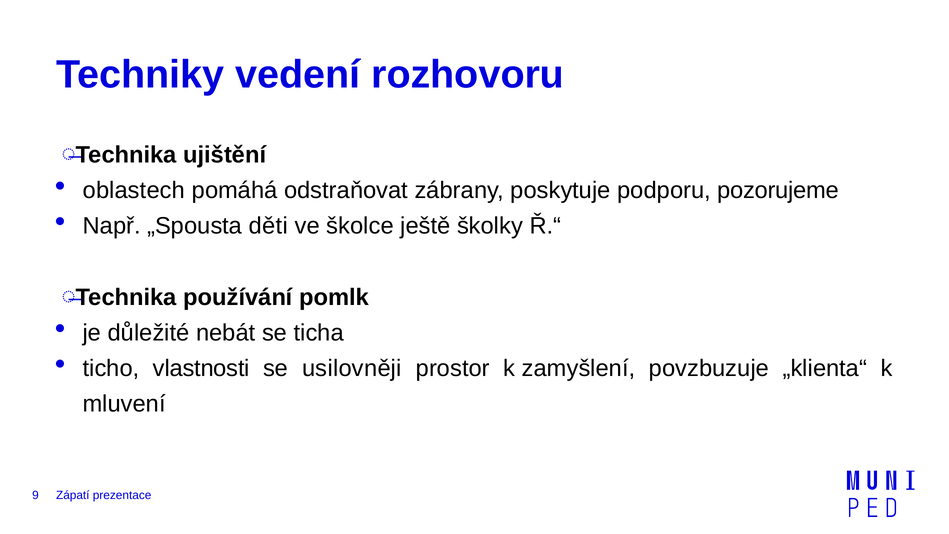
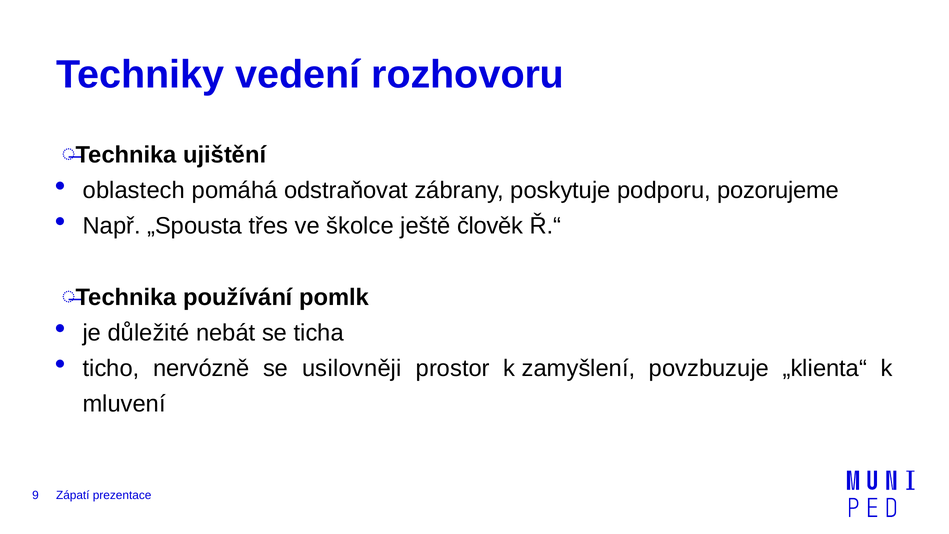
děti: děti -> třes (269, 226)
školky: školky -> člověk (490, 226)
vlastnosti: vlastnosti -> nervózně (201, 368)
